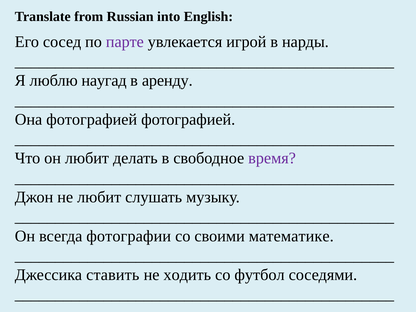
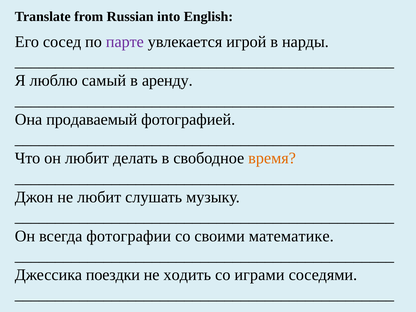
наугад: наугад -> самый (104, 81)
Она фотографией: фотографией -> продаваемый (92, 119)
время colour: purple -> orange (272, 158)
ставить: ставить -> поездки (113, 275)
футбол: футбол -> играми (259, 275)
